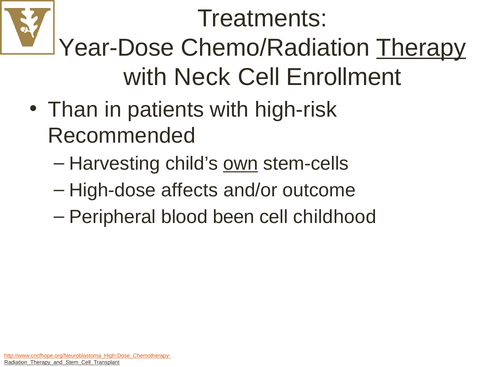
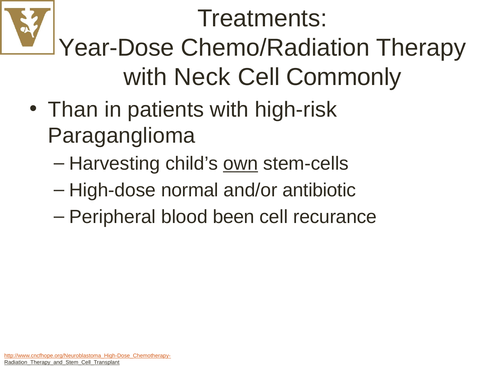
Therapy underline: present -> none (421, 48)
Enrollment: Enrollment -> Commonly (344, 77)
Recommended: Recommended -> Paraganglioma (122, 136)
affects: affects -> normal (190, 191)
outcome: outcome -> antibiotic (319, 191)
childhood: childhood -> recurance (335, 217)
